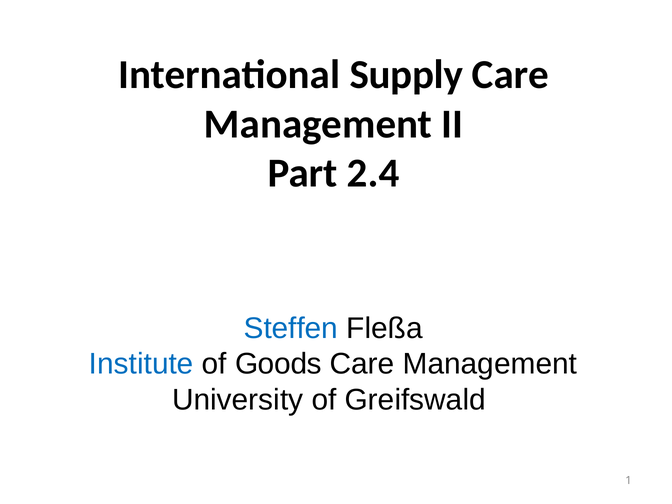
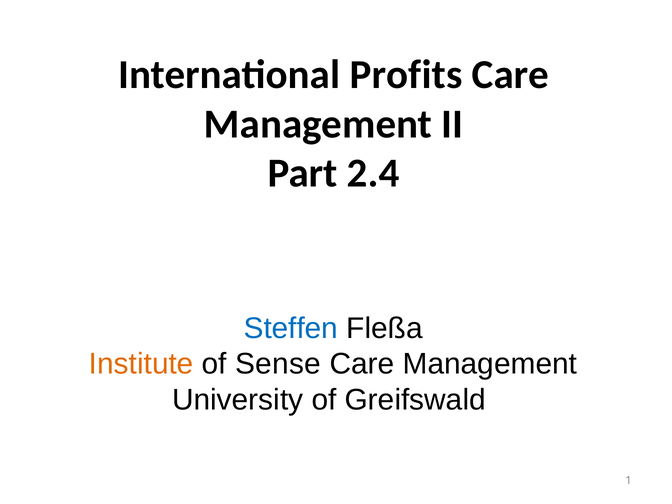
Supply: Supply -> Profits (406, 75)
Institute colour: blue -> orange (141, 364)
Goods: Goods -> Sense (278, 364)
